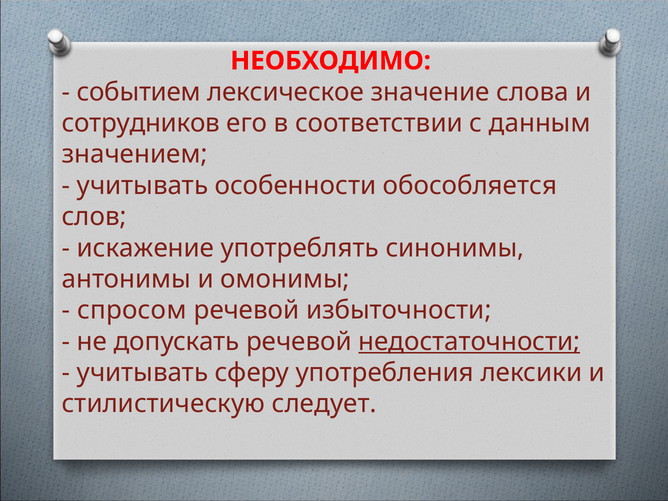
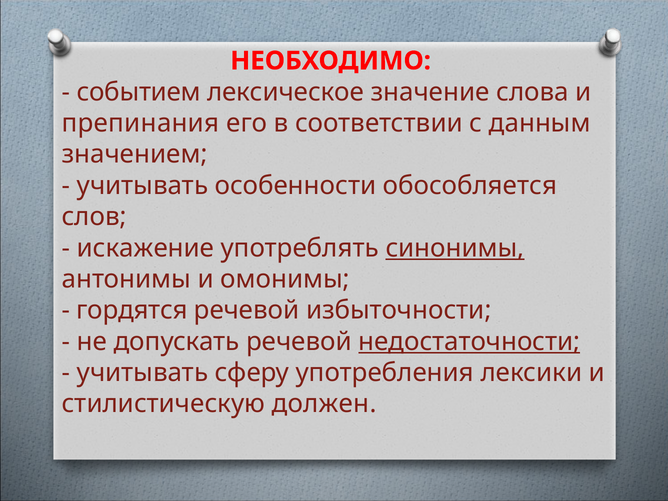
сотрудников: сотрудников -> препинания (141, 123)
синонимы underline: none -> present (455, 248)
спросом: спросом -> гордятся (132, 310)
следует: следует -> должен (324, 404)
